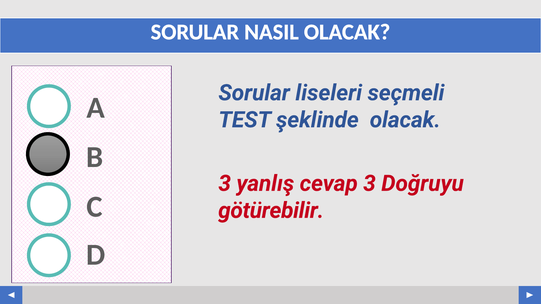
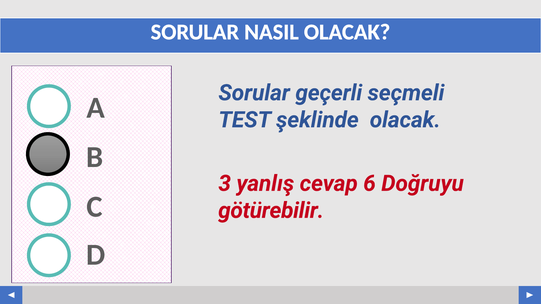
liseleri: liseleri -> geçerli (329, 93)
cevap 3: 3 -> 6 (369, 184)
